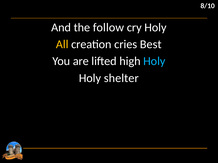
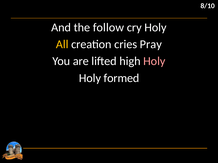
Best: Best -> Pray (151, 44)
Holy colour: light blue -> pink (154, 61)
shelter: shelter -> formed (121, 78)
